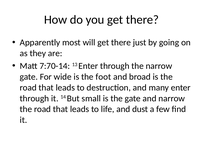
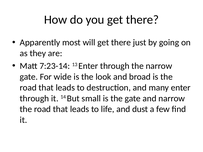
7:70-14: 7:70-14 -> 7:23-14 (55, 66)
foot: foot -> look (103, 77)
